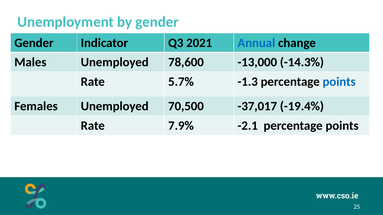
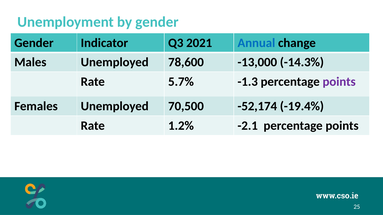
points colour: blue -> purple (339, 82)
-37,017: -37,017 -> -52,174 (257, 106)
7.9%: 7.9% -> 1.2% (181, 126)
